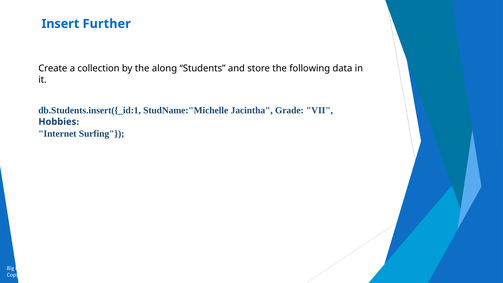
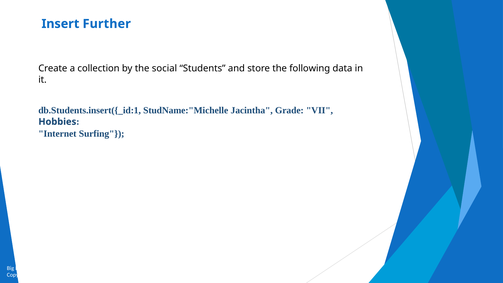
along: along -> social (164, 68)
